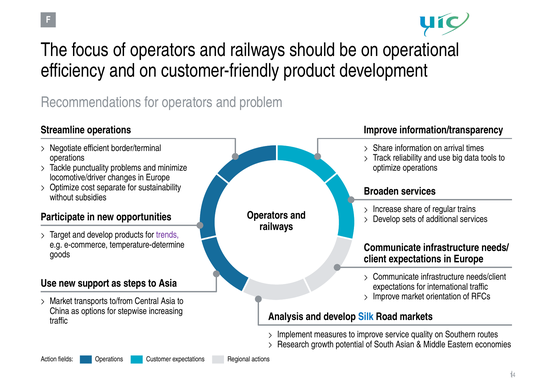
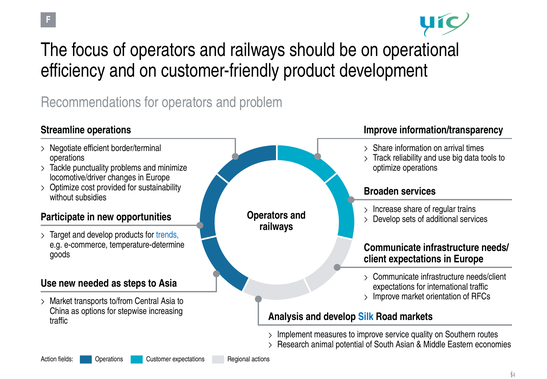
separate: separate -> provided (111, 187)
trends colour: purple -> blue (167, 235)
support: support -> needed (93, 283)
growth: growth -> animal (322, 344)
